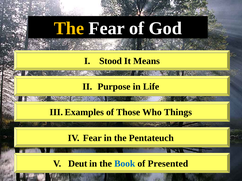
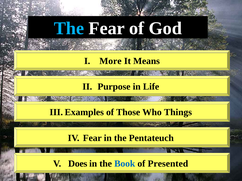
The colour: yellow -> light blue (69, 28)
Stood: Stood -> More (110, 61)
Deut: Deut -> Does (78, 164)
